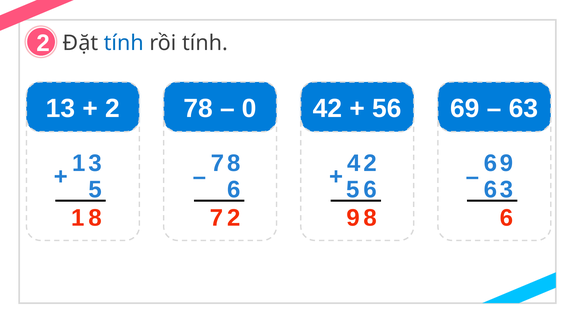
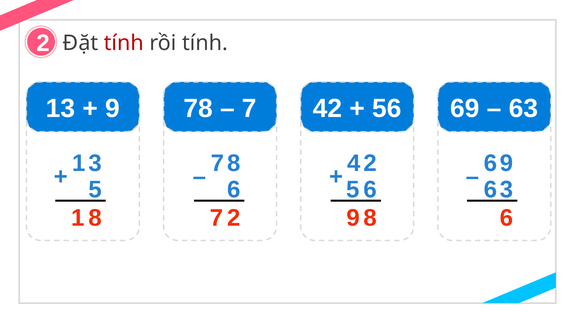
tính colour: blue -> red (124, 43)
2: 2 -> 9 (112, 109)
0: 0 -> 7 (249, 109)
